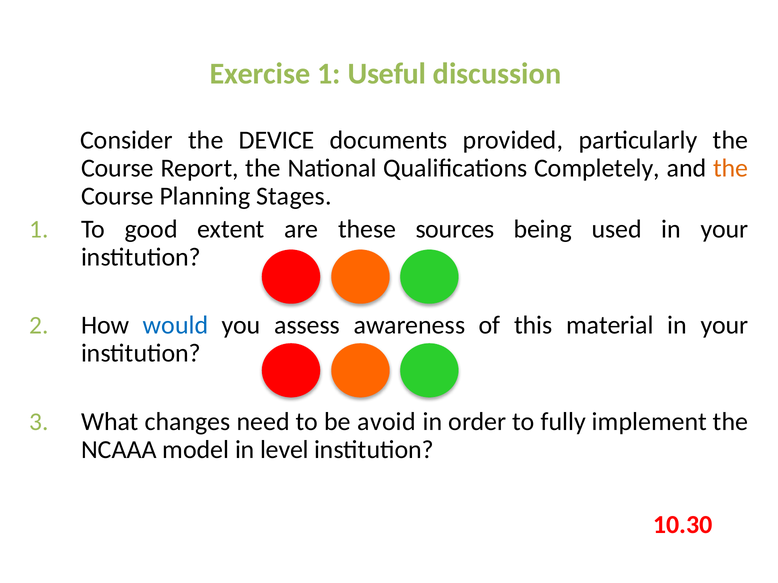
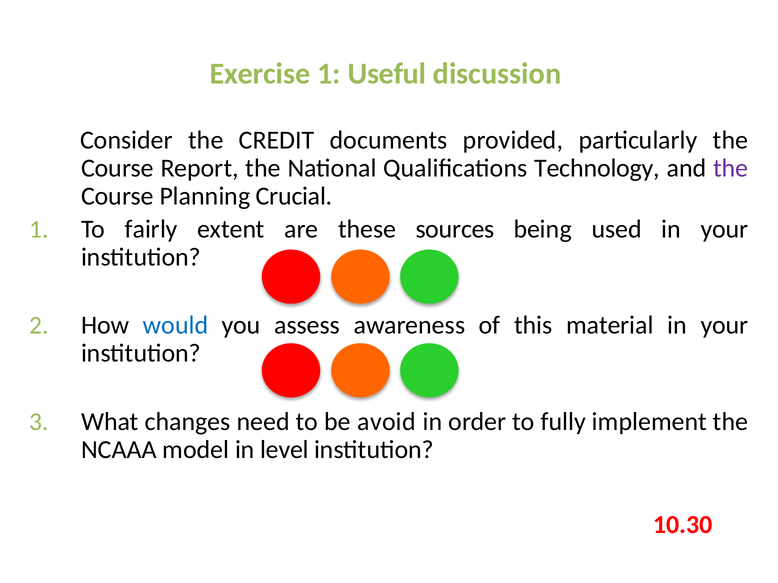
DEVICE: DEVICE -> CREDIT (277, 141)
Completely: Completely -> Technology (597, 169)
the colour: orange -> purple (731, 169)
Stages: Stages -> Crucial (294, 197)
good: good -> fairly (151, 229)
